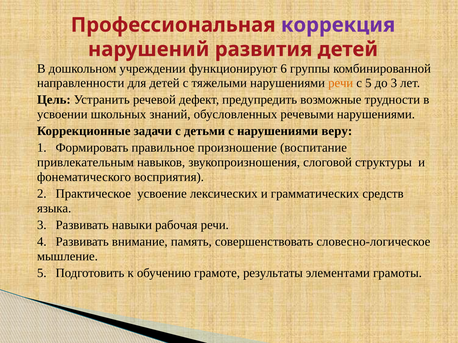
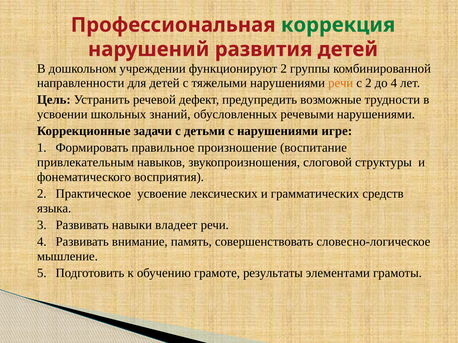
коррекция colour: purple -> green (338, 25)
функционируют 6: 6 -> 2 (284, 69)
с 5: 5 -> 2 (368, 83)
до 3: 3 -> 4 (394, 83)
веру: веру -> игре (337, 131)
рабочая: рабочая -> владеет (176, 225)
